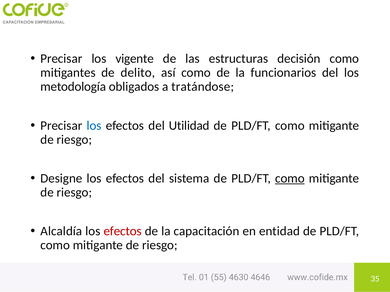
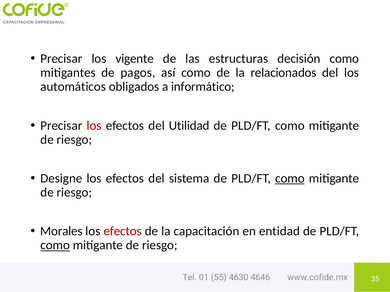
delito: delito -> pagos (138, 73)
funcionarios: funcionarios -> relacionados (284, 73)
metodología: metodología -> automáticos (73, 87)
tratándose: tratándose -> informático (203, 87)
los colour: blue -> red (94, 126)
Alcaldía: Alcaldía -> Morales (61, 232)
como underline: none -> present (55, 246)
